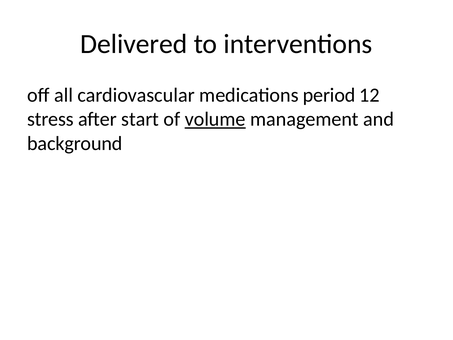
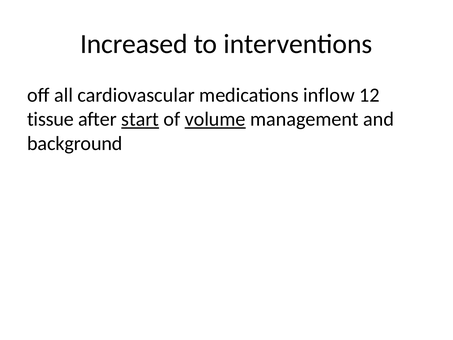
Delivered: Delivered -> Increased (134, 44)
period: period -> inflow (329, 95)
stress: stress -> tissue (50, 119)
start underline: none -> present (140, 119)
